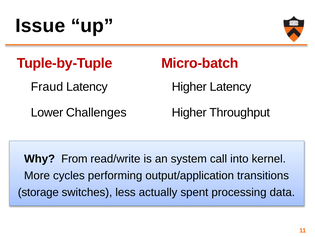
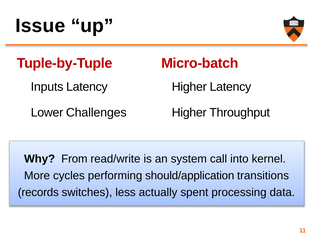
Fraud: Fraud -> Inputs (47, 87)
output/application: output/application -> should/application (190, 175)
storage: storage -> records (38, 192)
